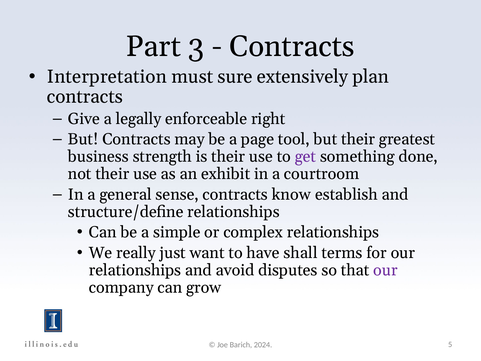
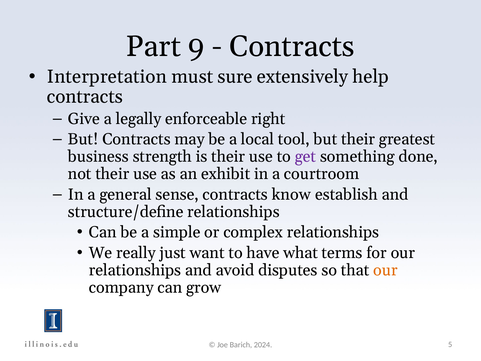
3: 3 -> 9 (196, 47)
plan: plan -> help (371, 77)
page: page -> local (258, 139)
shall: shall -> what (301, 253)
our colour: purple -> orange (385, 270)
